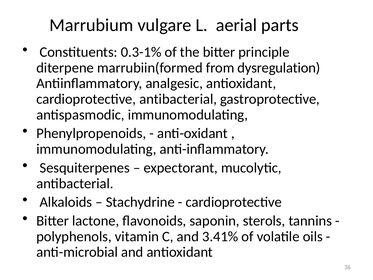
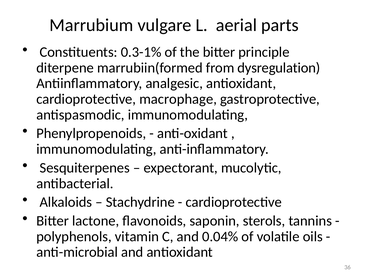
cardioprotective antibacterial: antibacterial -> macrophage (178, 99)
3.41%: 3.41% -> 0.04% (220, 236)
